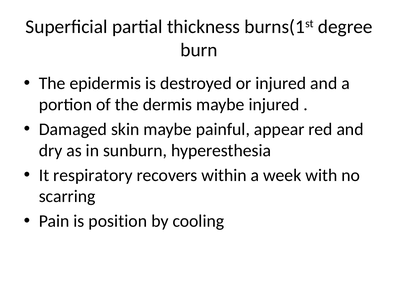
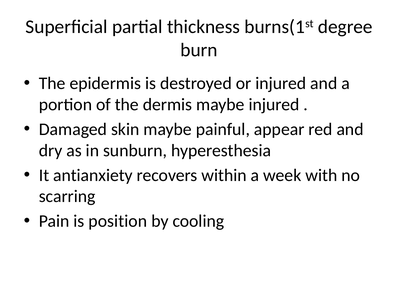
respiratory: respiratory -> antianxiety (93, 176)
